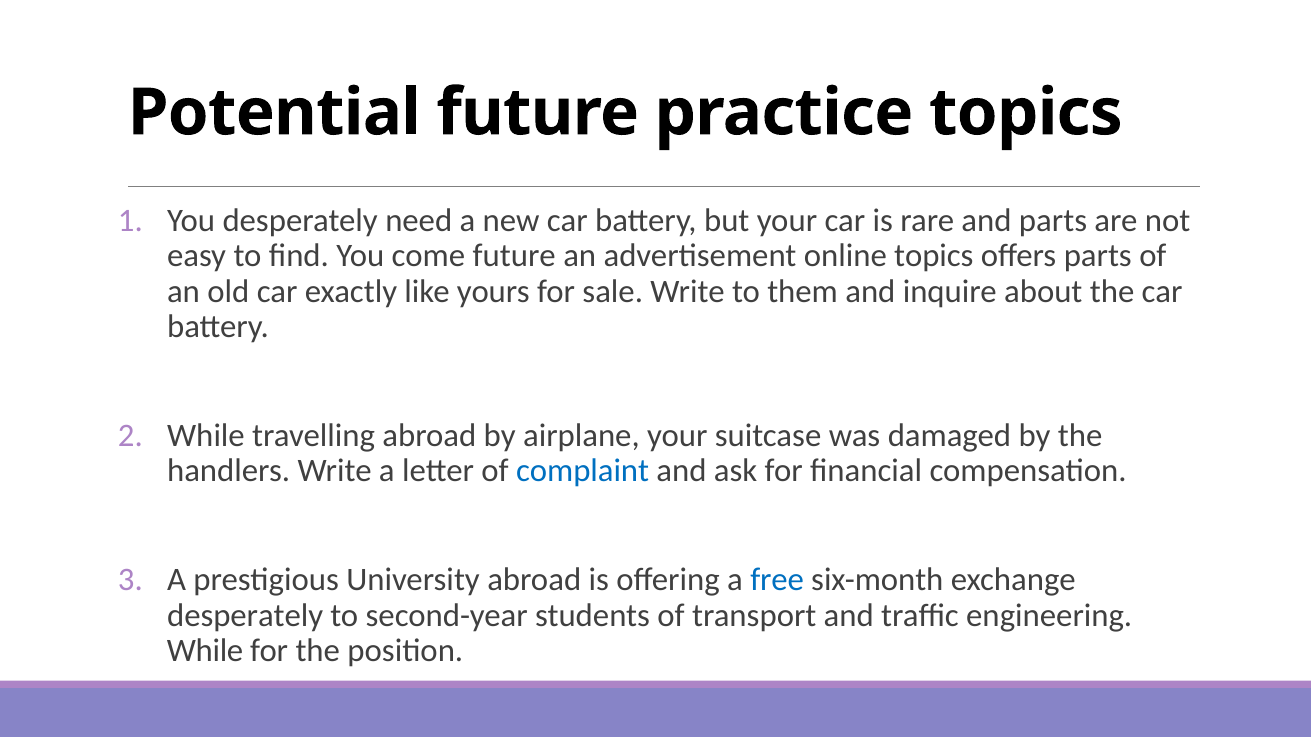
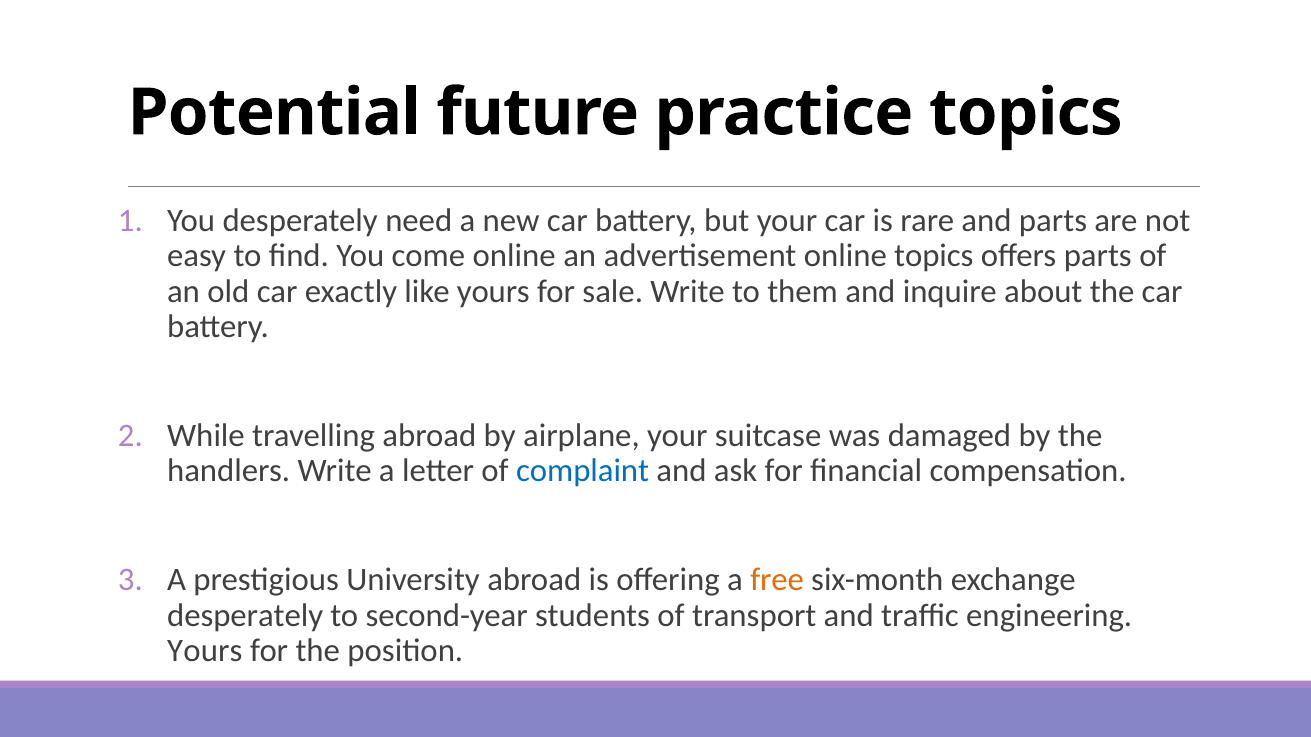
come future: future -> online (514, 256)
free colour: blue -> orange (777, 580)
While: While -> Yours (205, 651)
